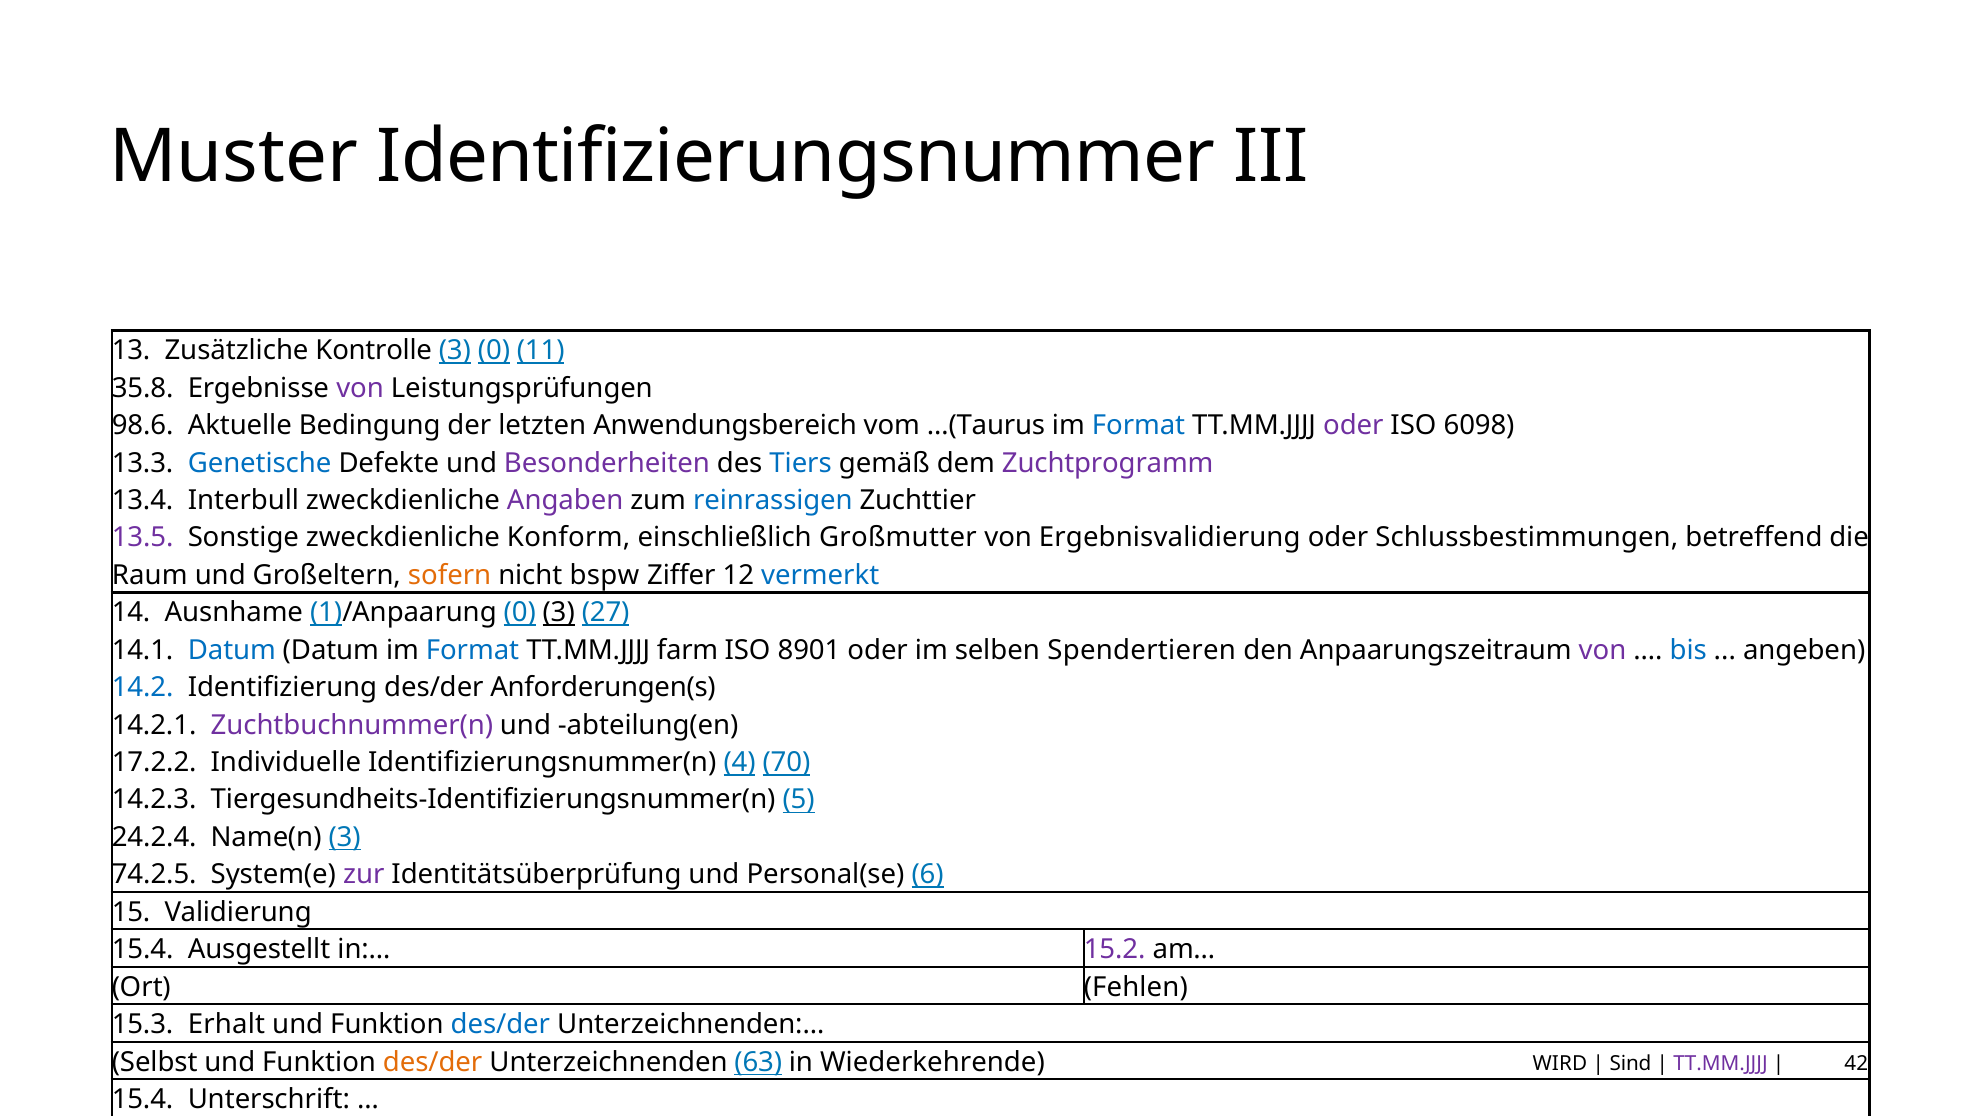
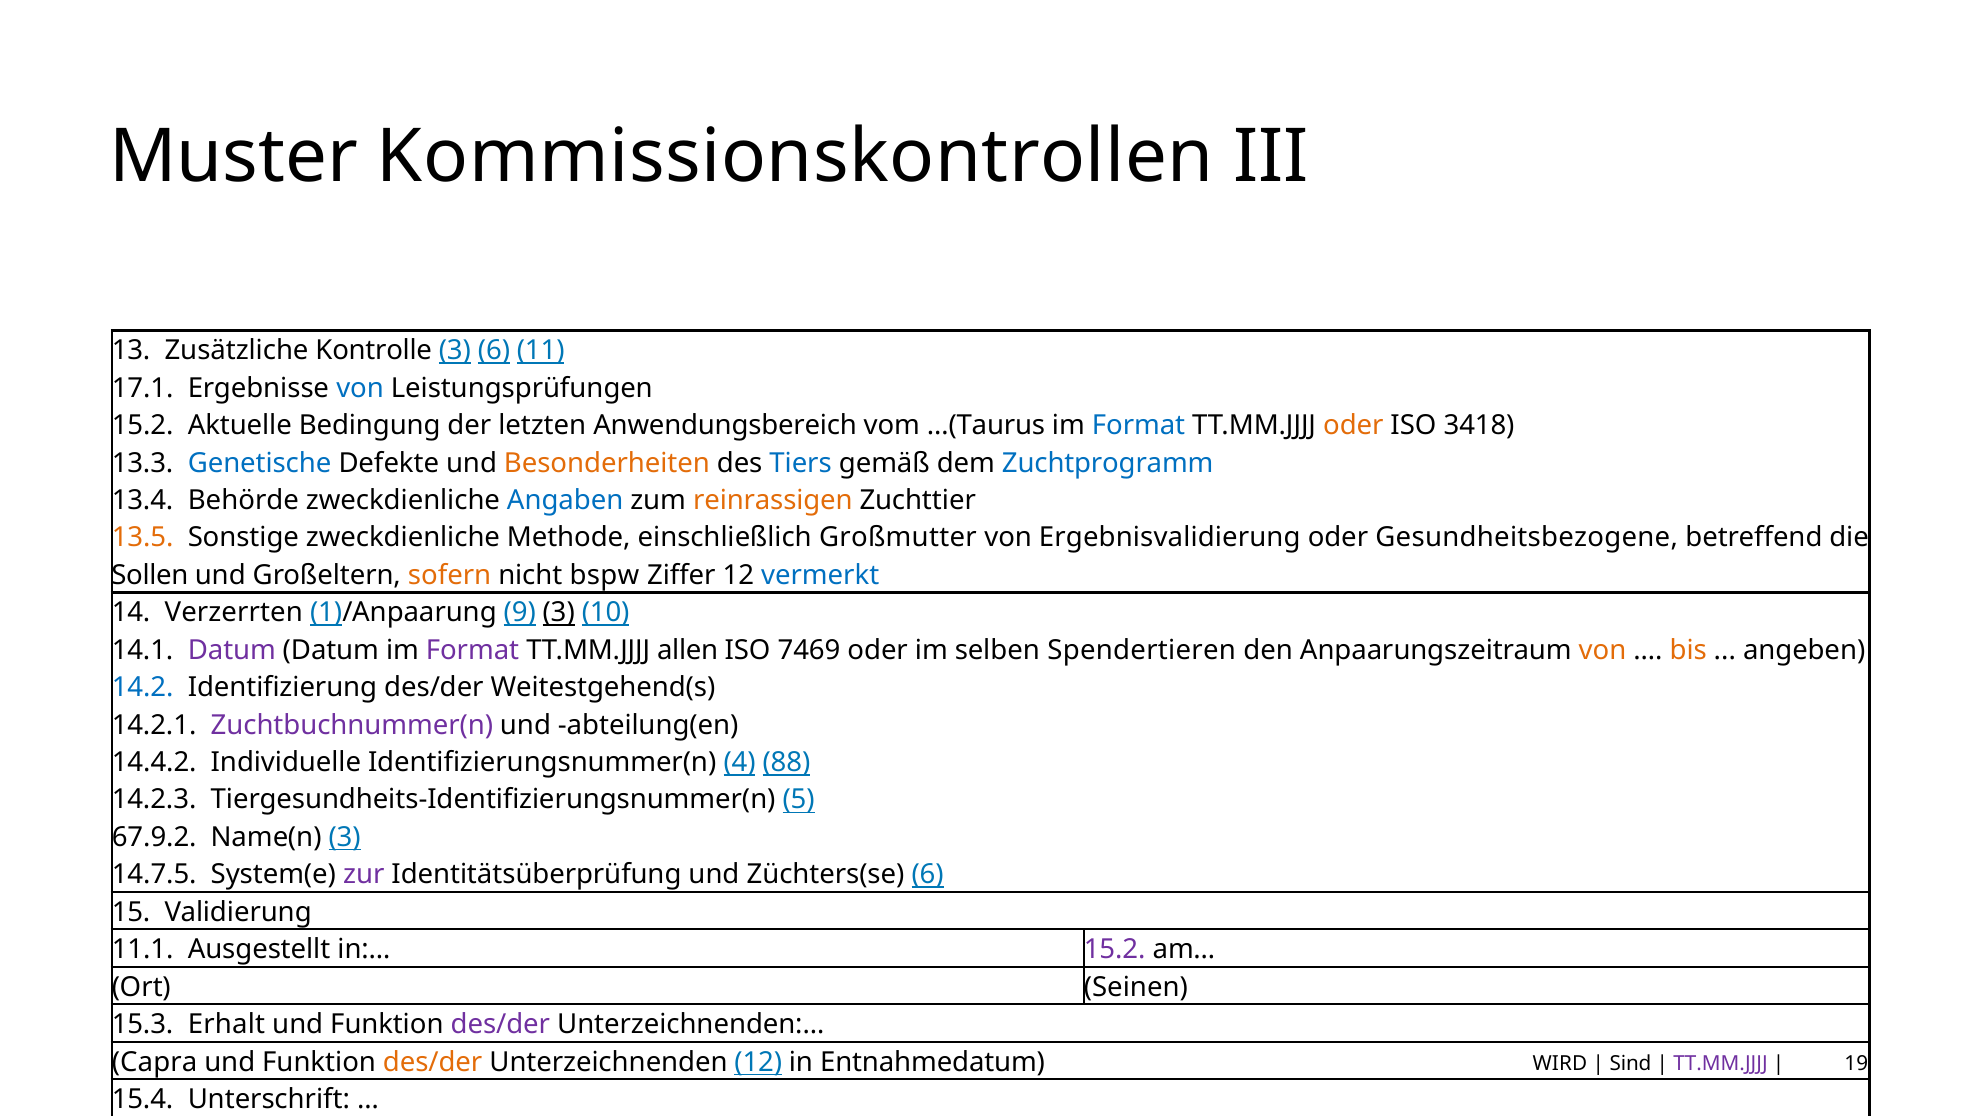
Identifizierungsnummer: Identifizierungsnummer -> Kommissionskontrollen (795, 156)
3 0: 0 -> 6 (494, 351)
35.8: 35.8 -> 17.1 (143, 388)
von colour: purple -> blue (360, 388)
98.6: 98.6 -> 15.2 (143, 426)
oder colour: purple -> orange (1353, 426)
6098: 6098 -> 3418 (1479, 426)
Besonderheiten colour: purple -> orange (607, 463)
Zuchtprogramm colour: purple -> blue (1108, 463)
Interbull: Interbull -> Behörde (243, 500)
Angaben colour: purple -> blue (565, 500)
reinrassigen colour: blue -> orange (773, 500)
13.5 colour: purple -> orange (143, 538)
Konform: Konform -> Methode (569, 538)
Schlussbestimmungen: Schlussbestimmungen -> Gesundheitsbezogene (1527, 538)
Raum: Raum -> Sollen (150, 575)
Ausnhame: Ausnhame -> Verzerrten (234, 613)
1)/Anpaarung 0: 0 -> 9 (520, 613)
27: 27 -> 10 (606, 613)
Datum colour: blue -> purple (232, 650)
Format colour: blue -> purple (473, 650)
farm: farm -> allen (688, 650)
8901: 8901 -> 7469 (809, 650)
von colour: purple -> orange (1602, 650)
bis colour: blue -> orange (1688, 650)
Anforderungen(s: Anforderungen(s -> Weitestgehend(s (603, 688)
17.2.2: 17.2.2 -> 14.4.2 (154, 762)
70: 70 -> 88 (786, 762)
24.2.4: 24.2.4 -> 67.9.2 (154, 837)
74.2.5: 74.2.5 -> 14.7.5 (154, 875)
Personal(se: Personal(se -> Züchters(se (825, 875)
15.4: 15.4 -> 11.1 (143, 950)
Fehlen: Fehlen -> Seinen (1136, 987)
des/der colour: blue -> purple (500, 1025)
Selbst: Selbst -> Capra (155, 1062)
Unterzeichnenden 63: 63 -> 12 (758, 1062)
Wiederkehrende: Wiederkehrende -> Entnahmedatum (933, 1062)
42: 42 -> 19 (1856, 1064)
